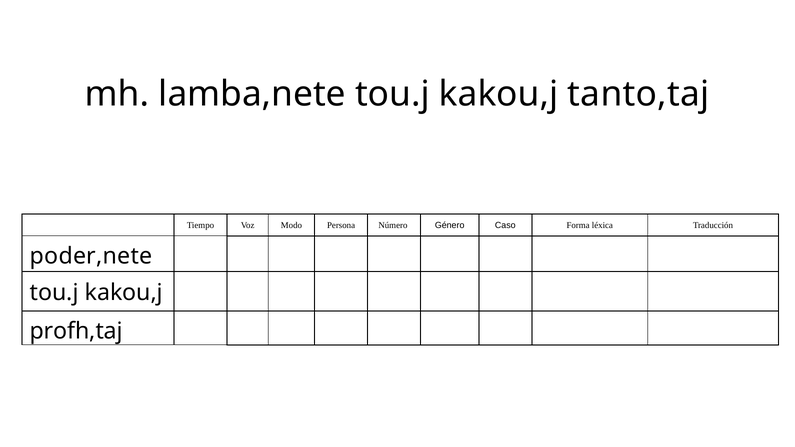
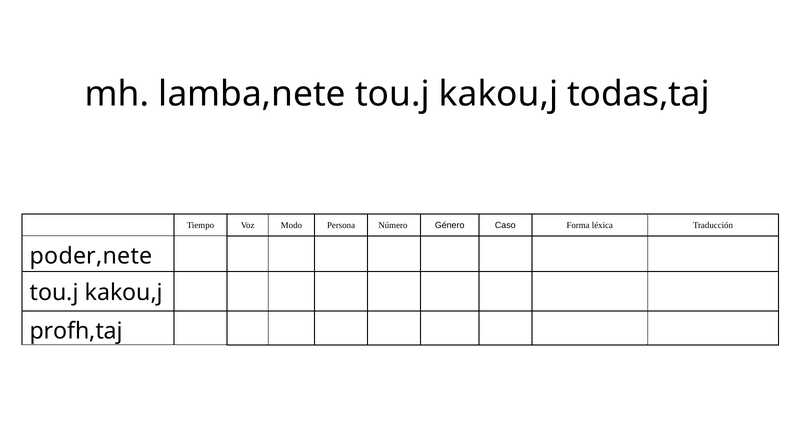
tanto,taj: tanto,taj -> todas,taj (639, 94)
